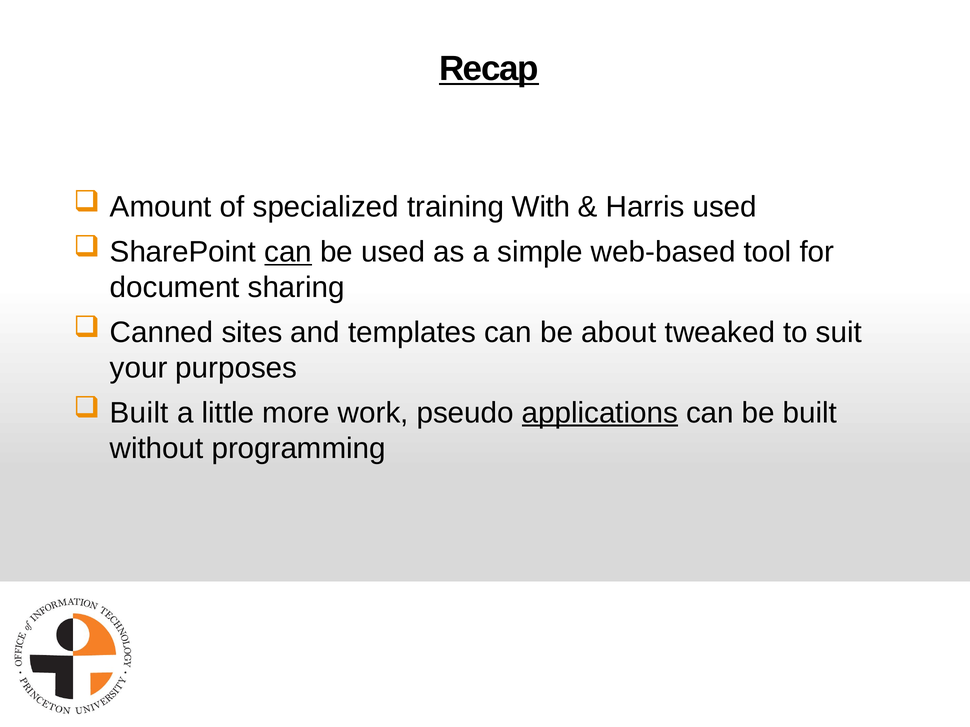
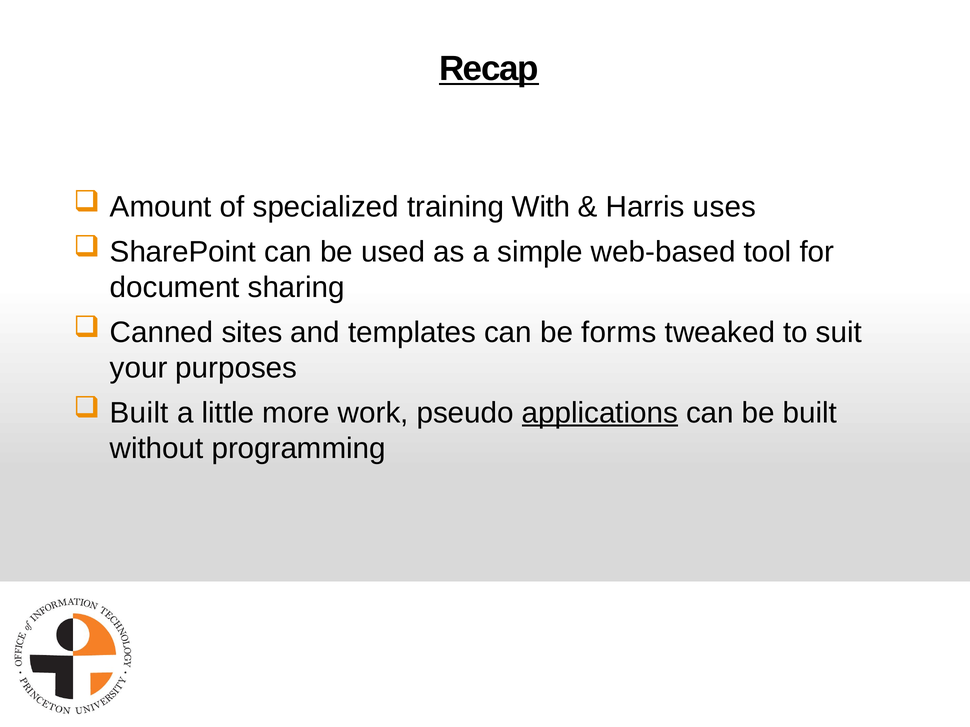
Harris used: used -> uses (725, 207)
can underline: present -> none (288, 252)
about: about -> forms (619, 333)
